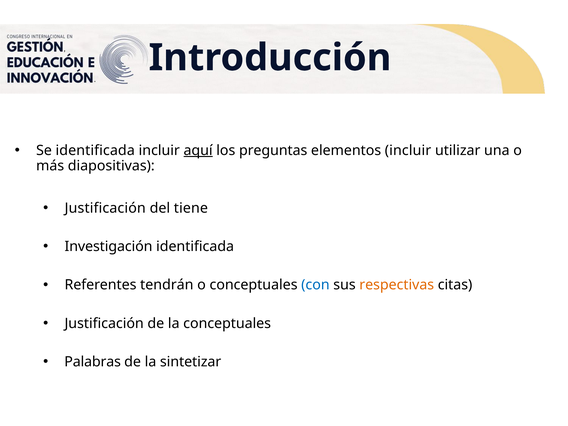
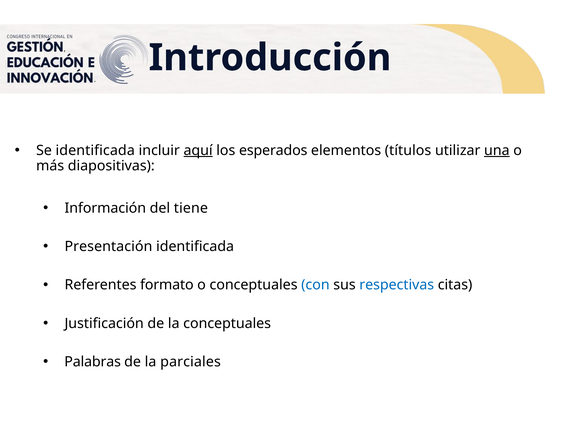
preguntas: preguntas -> esperados (273, 150)
elementos incluir: incluir -> títulos (408, 150)
una underline: none -> present (497, 150)
Justificación: Justificación -> Información (105, 208)
Investigación: Investigación -> Presentación (108, 246)
tendrán: tendrán -> formato (167, 285)
respectivas colour: orange -> blue (397, 285)
sintetizar: sintetizar -> parciales (191, 362)
